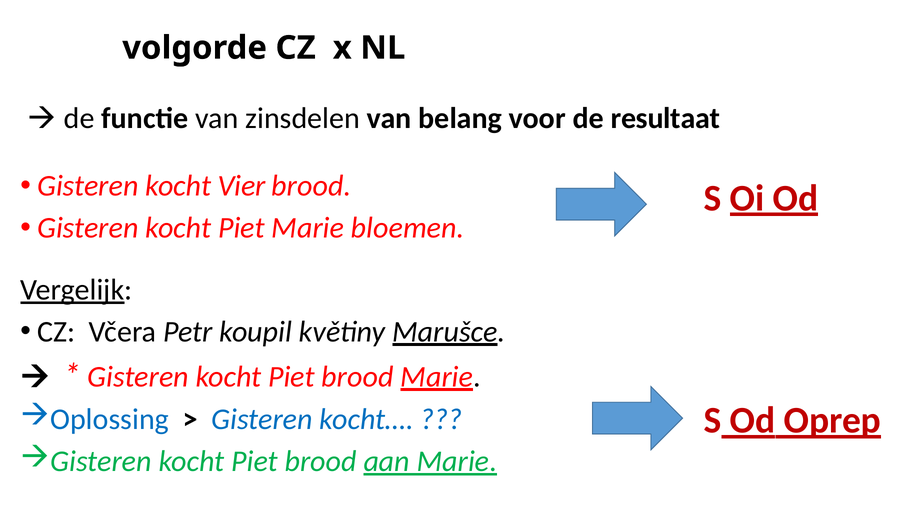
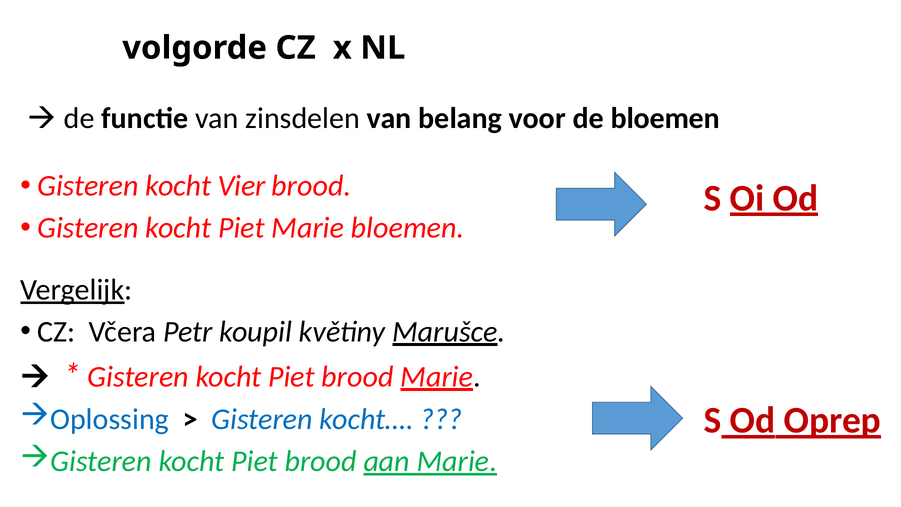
de resultaat: resultaat -> bloemen (665, 119)
